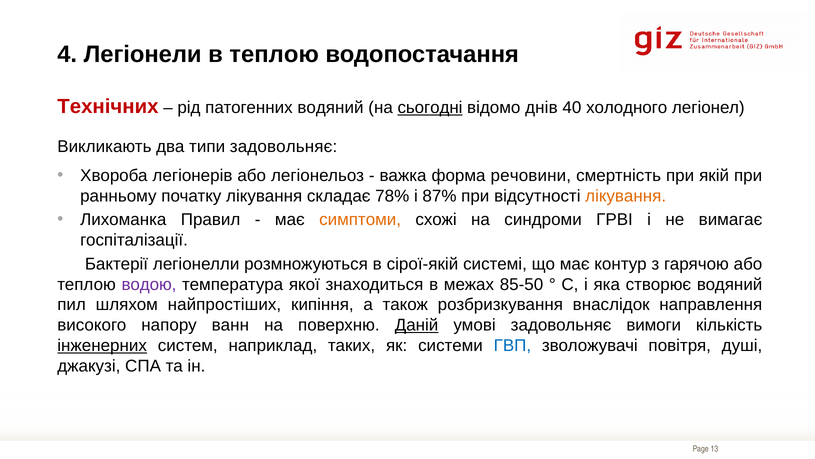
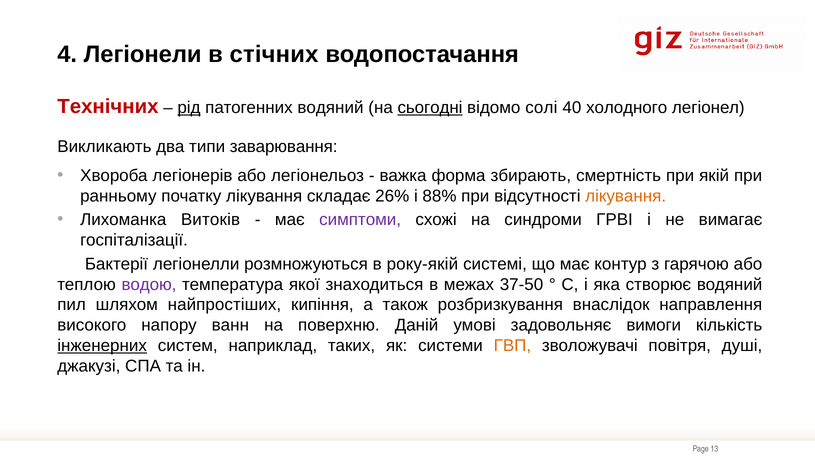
в теплою: теплою -> стічних (274, 54)
рід underline: none -> present (189, 107)
днів: днів -> солі (541, 107)
типи задовольняє: задовольняє -> заварювання (284, 146)
речовини: речовини -> збирають (531, 175)
78%: 78% -> 26% (392, 196)
87%: 87% -> 88% (439, 196)
Правил: Правил -> Витоків (211, 220)
симптоми colour: orange -> purple (360, 220)
сірої-якій: сірої-якій -> року-якій (422, 264)
85-50: 85-50 -> 37-50 (521, 284)
Даній underline: present -> none (417, 325)
ГВП colour: blue -> orange (512, 345)
